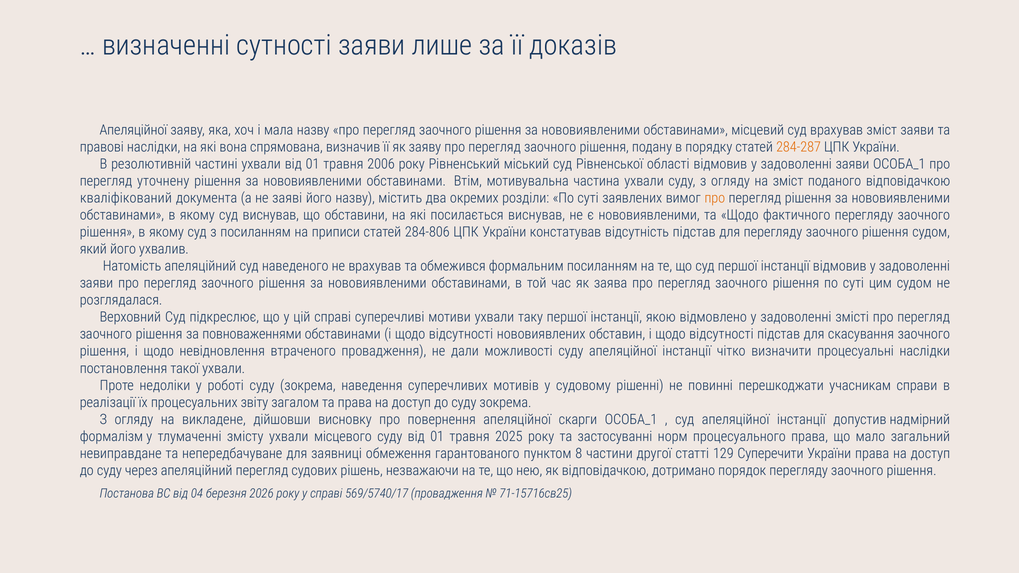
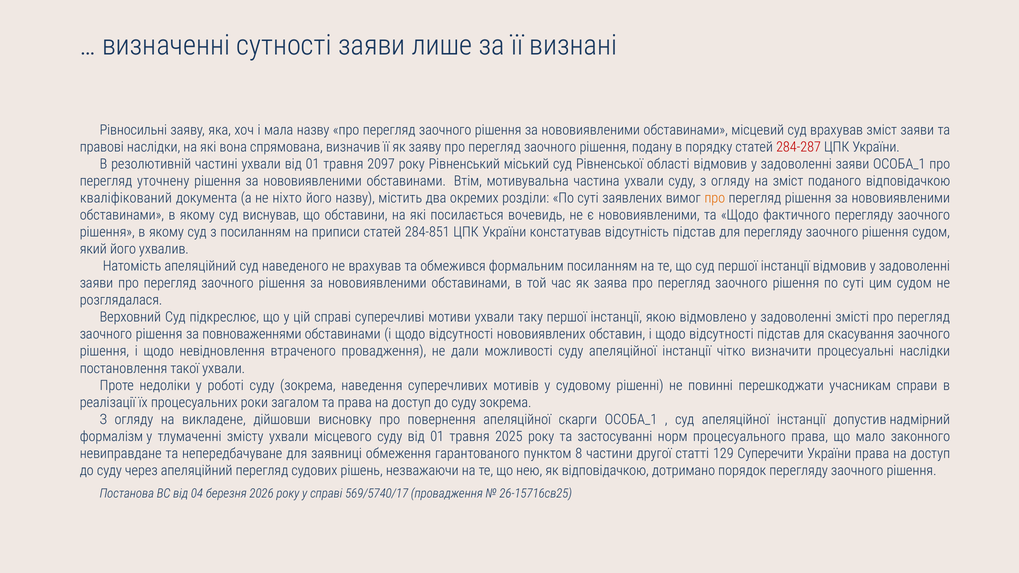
доказів: доказів -> визнані (573, 46)
Апеляційної: Апеляційної -> Рівносильні (133, 130)
284-287 colour: orange -> red (799, 147)
2006: 2006 -> 2097 (381, 164)
заяві: заяві -> ніхто (287, 198)
посилається виснував: виснував -> вочевидь (537, 215)
284-806: 284-806 -> 284-851 (427, 232)
звіту: звіту -> роки (254, 402)
загальний: загальний -> законного (920, 437)
71-15716св25: 71-15716св25 -> 26-15716св25 (536, 494)
